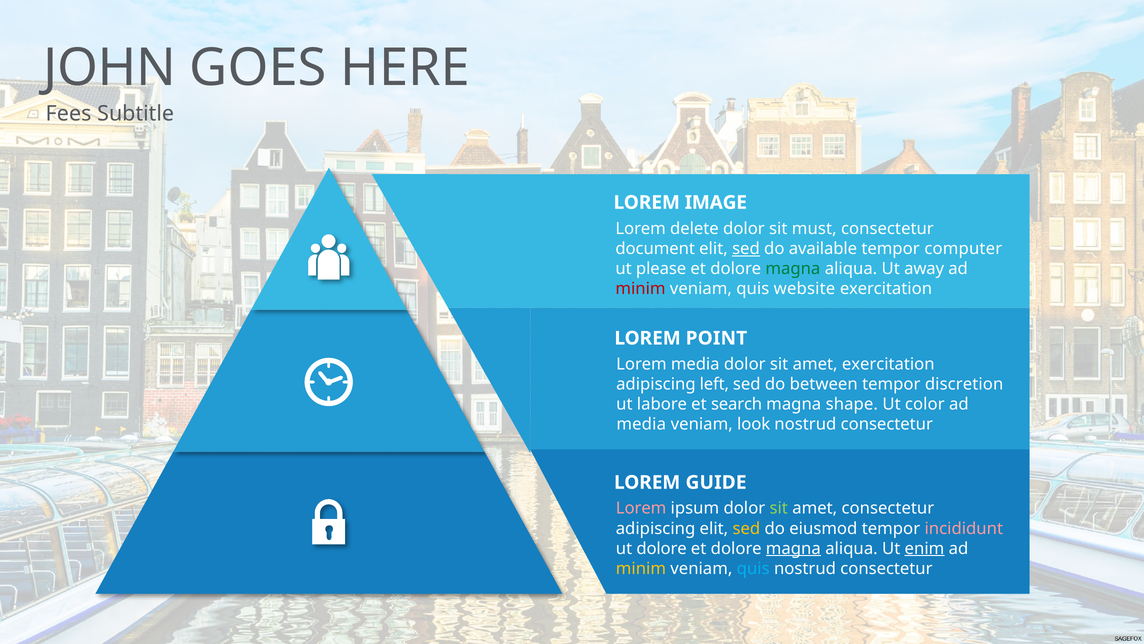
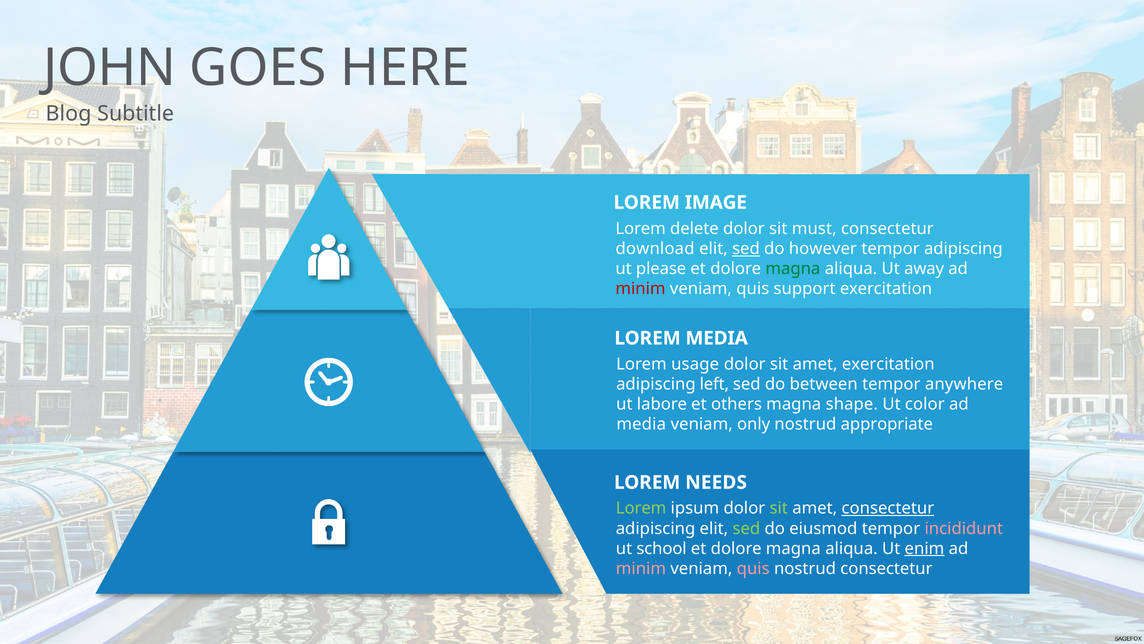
Fees: Fees -> Blog (69, 114)
document: document -> download (655, 248)
available: available -> however (823, 248)
tempor computer: computer -> adipiscing (963, 248)
website: website -> support (805, 288)
LOREM POINT: POINT -> MEDIA (717, 338)
Lorem media: media -> usage (695, 364)
discretion: discretion -> anywhere (964, 384)
search: search -> others (736, 404)
look: look -> only (754, 424)
consectetur: consectetur -> appropriate (887, 424)
GUIDE: GUIDE -> NEEDS (716, 482)
Lorem colour: pink -> light green (641, 508)
consectetur underline: none -> present (888, 508)
sed colour: yellow -> light green (746, 528)
ut dolore: dolore -> school (662, 548)
magna underline: present -> none (793, 548)
minim colour: yellow -> pink (641, 568)
quis colour: light blue -> pink (753, 568)
